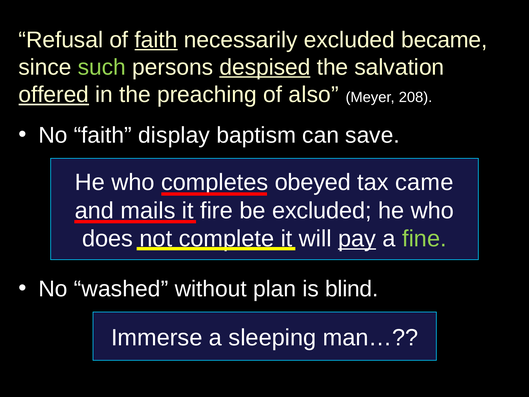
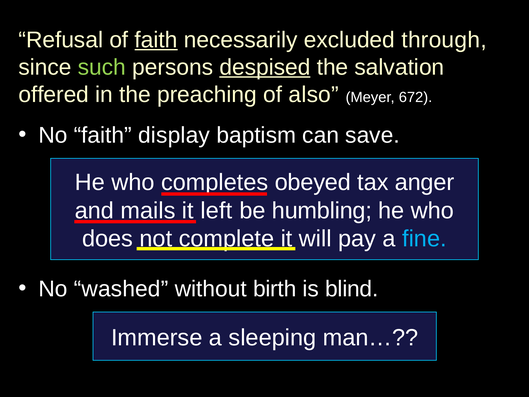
became: became -> through (444, 40)
offered underline: present -> none (54, 95)
208: 208 -> 672 (416, 97)
came: came -> anger (425, 182)
fire: fire -> left (216, 210)
be excluded: excluded -> humbling (322, 210)
pay underline: present -> none (357, 239)
fine colour: light green -> light blue (424, 239)
plan: plan -> birth (275, 289)
